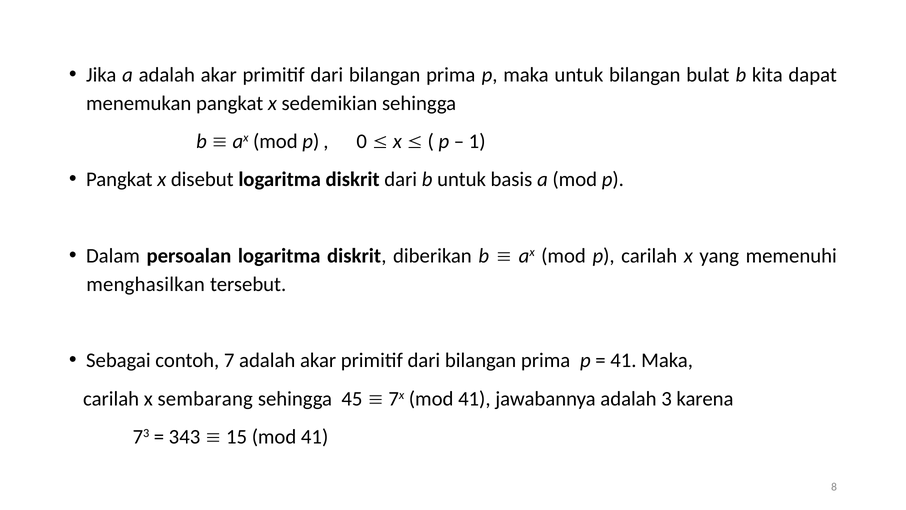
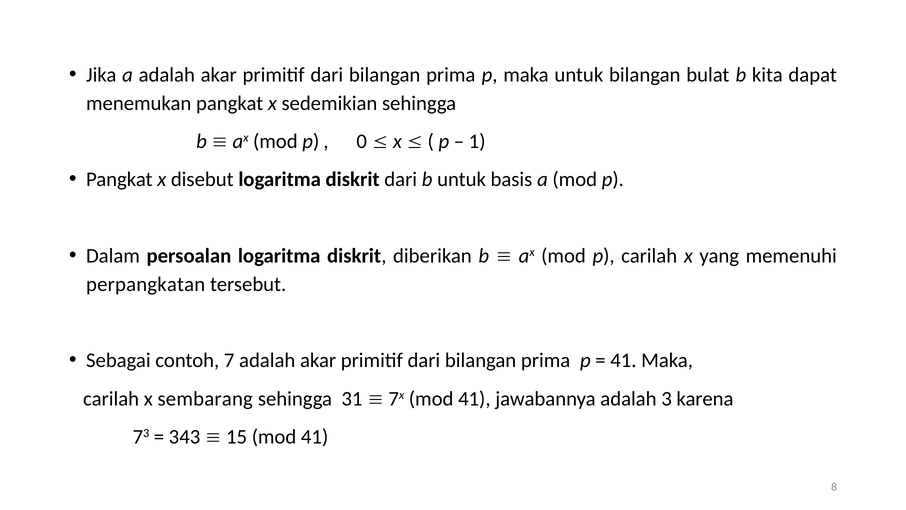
menghasilkan: menghasilkan -> perpangkatan (146, 284)
45: 45 -> 31 (352, 398)
